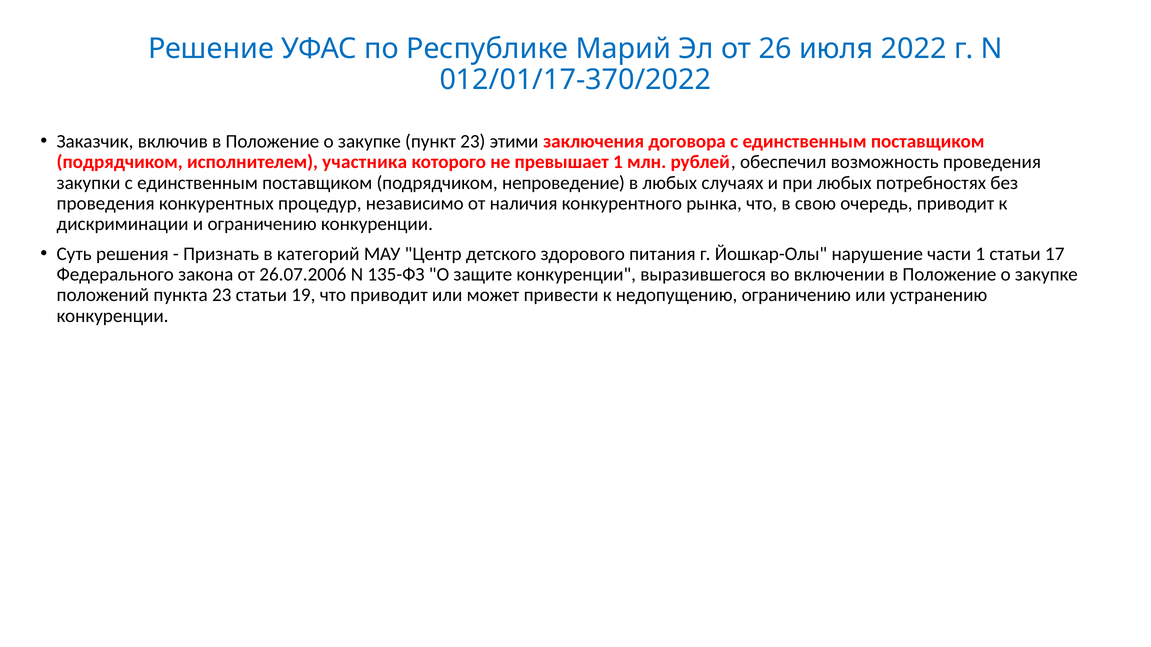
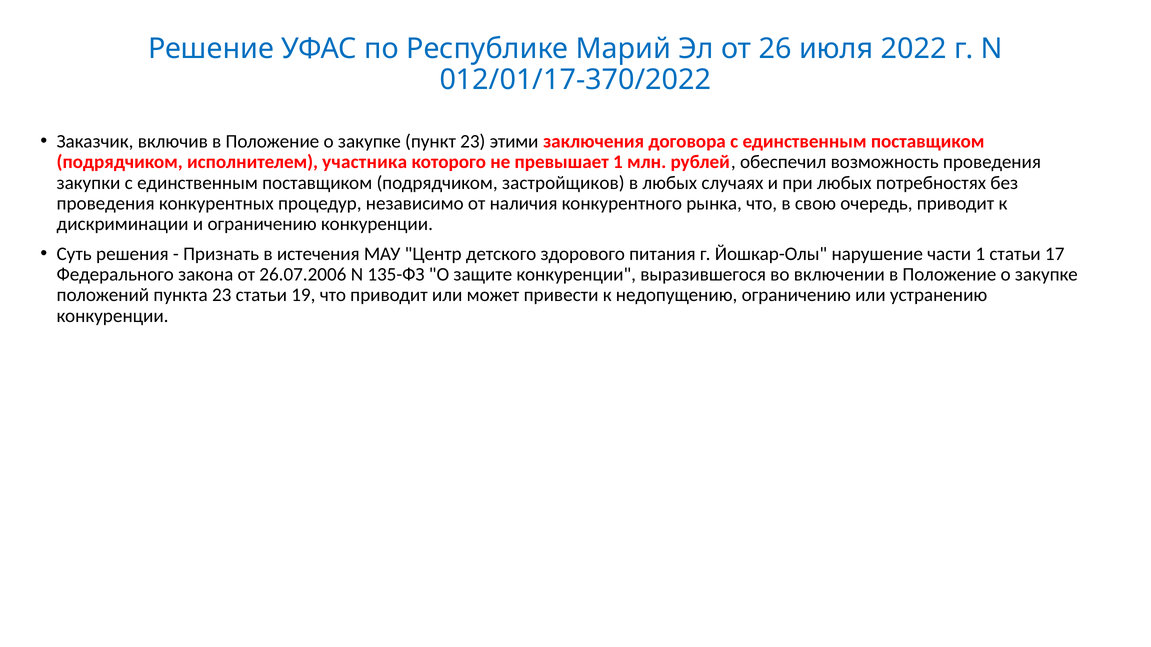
непроведение: непроведение -> застройщиков (563, 183)
категорий: категорий -> истечения (318, 254)
